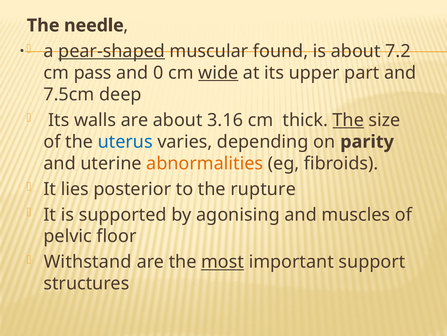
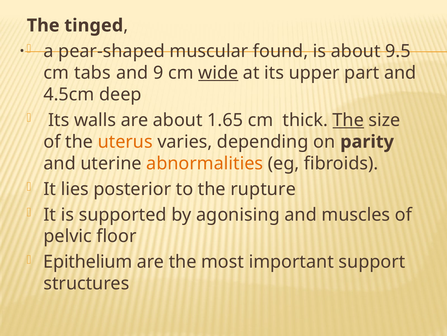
needle: needle -> tinged (94, 25)
pear-shaped underline: present -> none (112, 51)
7.2: 7.2 -> 9.5 (398, 51)
pass: pass -> tabs (92, 73)
0: 0 -> 9 (158, 73)
7.5cm: 7.5cm -> 4.5cm (69, 94)
3.16: 3.16 -> 1.65 (225, 120)
uterus colour: blue -> orange (125, 141)
Withstand: Withstand -> Epithelium (88, 261)
most underline: present -> none (223, 261)
